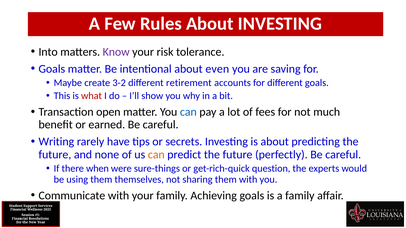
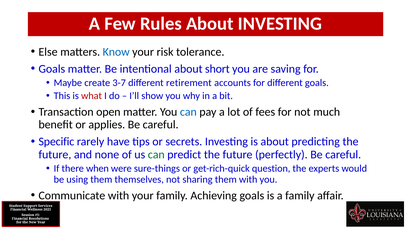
Into: Into -> Else (48, 52)
Know colour: purple -> blue (116, 52)
even: even -> short (217, 69)
3-2: 3-2 -> 3-7 (119, 83)
earned: earned -> applies (107, 125)
Writing: Writing -> Specific (56, 142)
can colour: orange -> green (156, 155)
